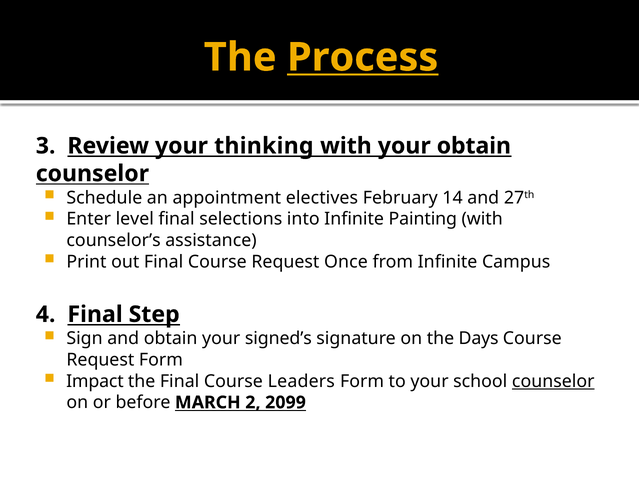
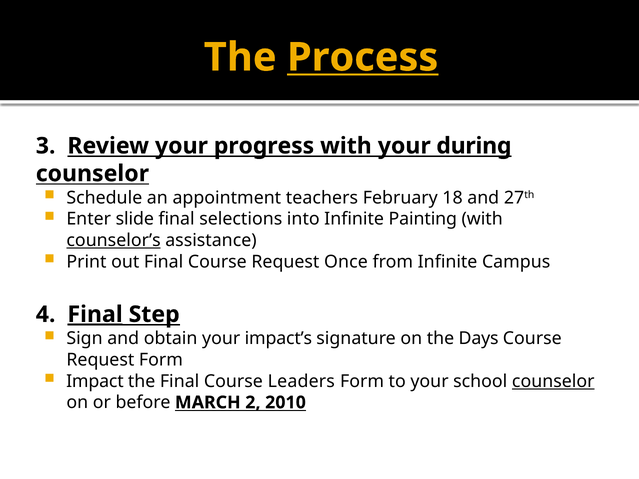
thinking: thinking -> progress (264, 146)
your obtain: obtain -> during (474, 146)
electives: electives -> teachers (322, 198)
14: 14 -> 18 (453, 198)
level: level -> slide (135, 219)
counselor’s underline: none -> present (114, 241)
Final underline: none -> present (95, 315)
signed’s: signed’s -> impact’s (278, 339)
2099: 2099 -> 2010 (286, 403)
